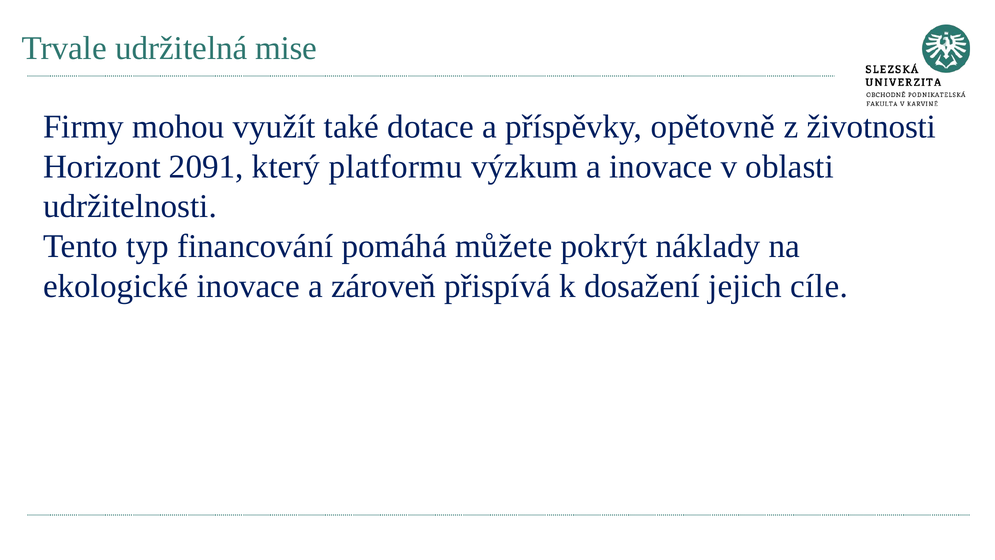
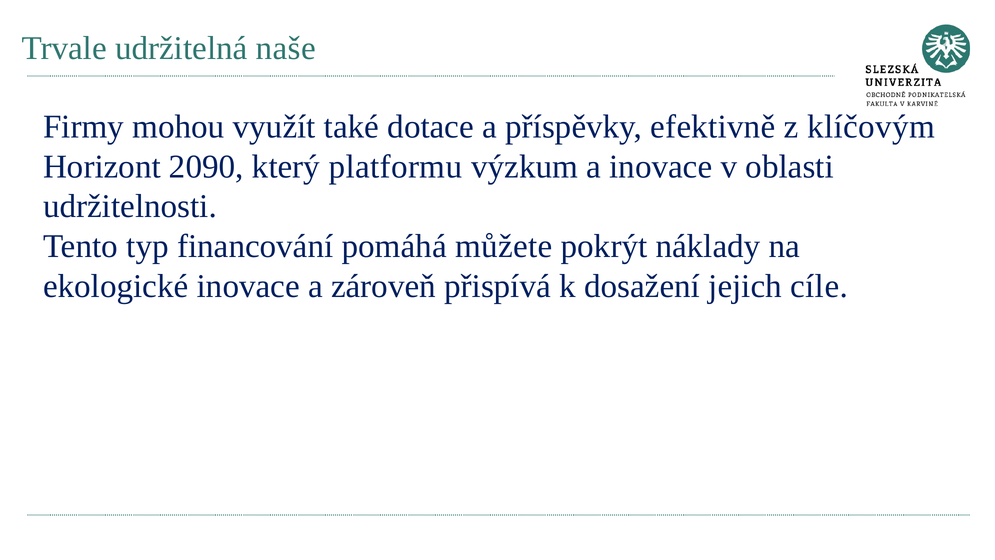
mise: mise -> naše (286, 48)
opětovně: opětovně -> efektivně (713, 127)
životnosti: životnosti -> klíčovým (871, 127)
2091: 2091 -> 2090 (206, 167)
